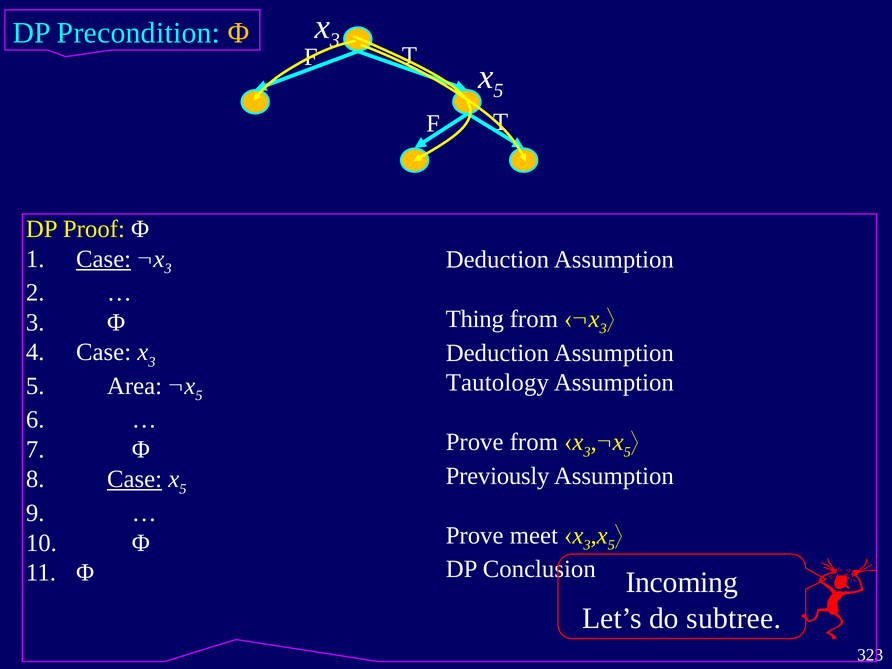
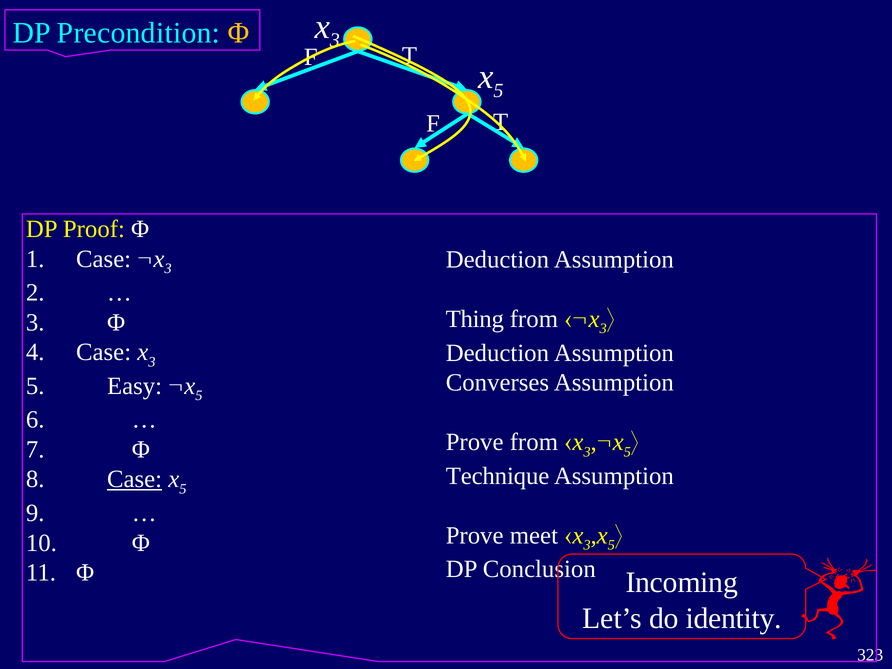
Case underline: present -> none (104, 259)
Tautology: Tautology -> Converses (497, 383)
Area: Area -> Easy (135, 386)
Previously: Previously -> Technique (498, 476)
subtree: subtree -> identity (734, 618)
